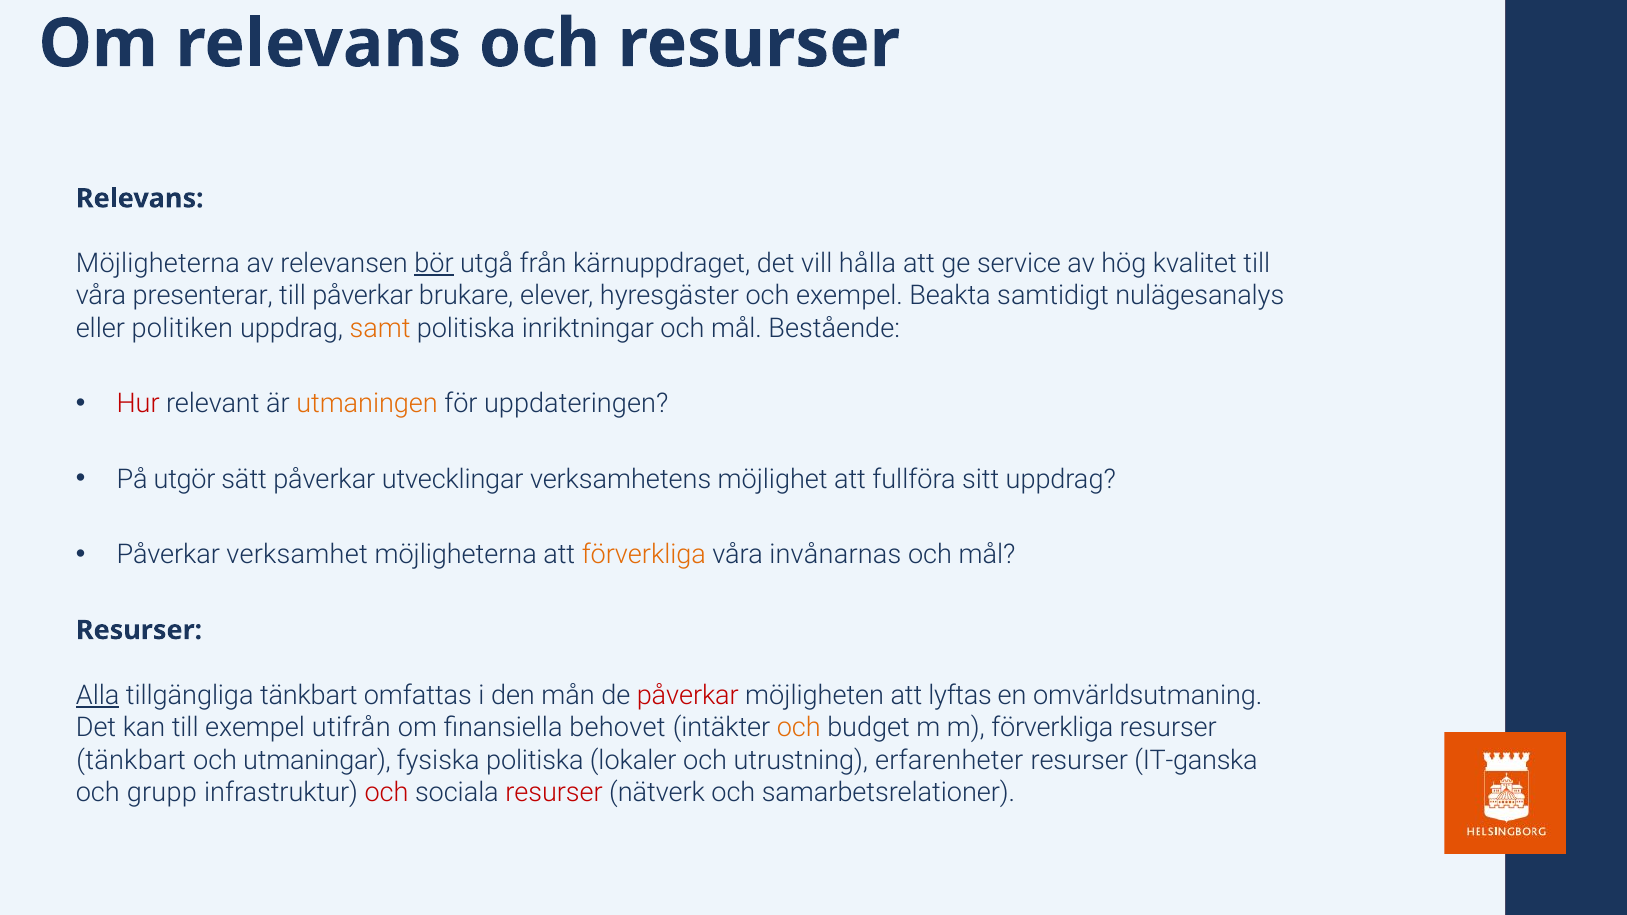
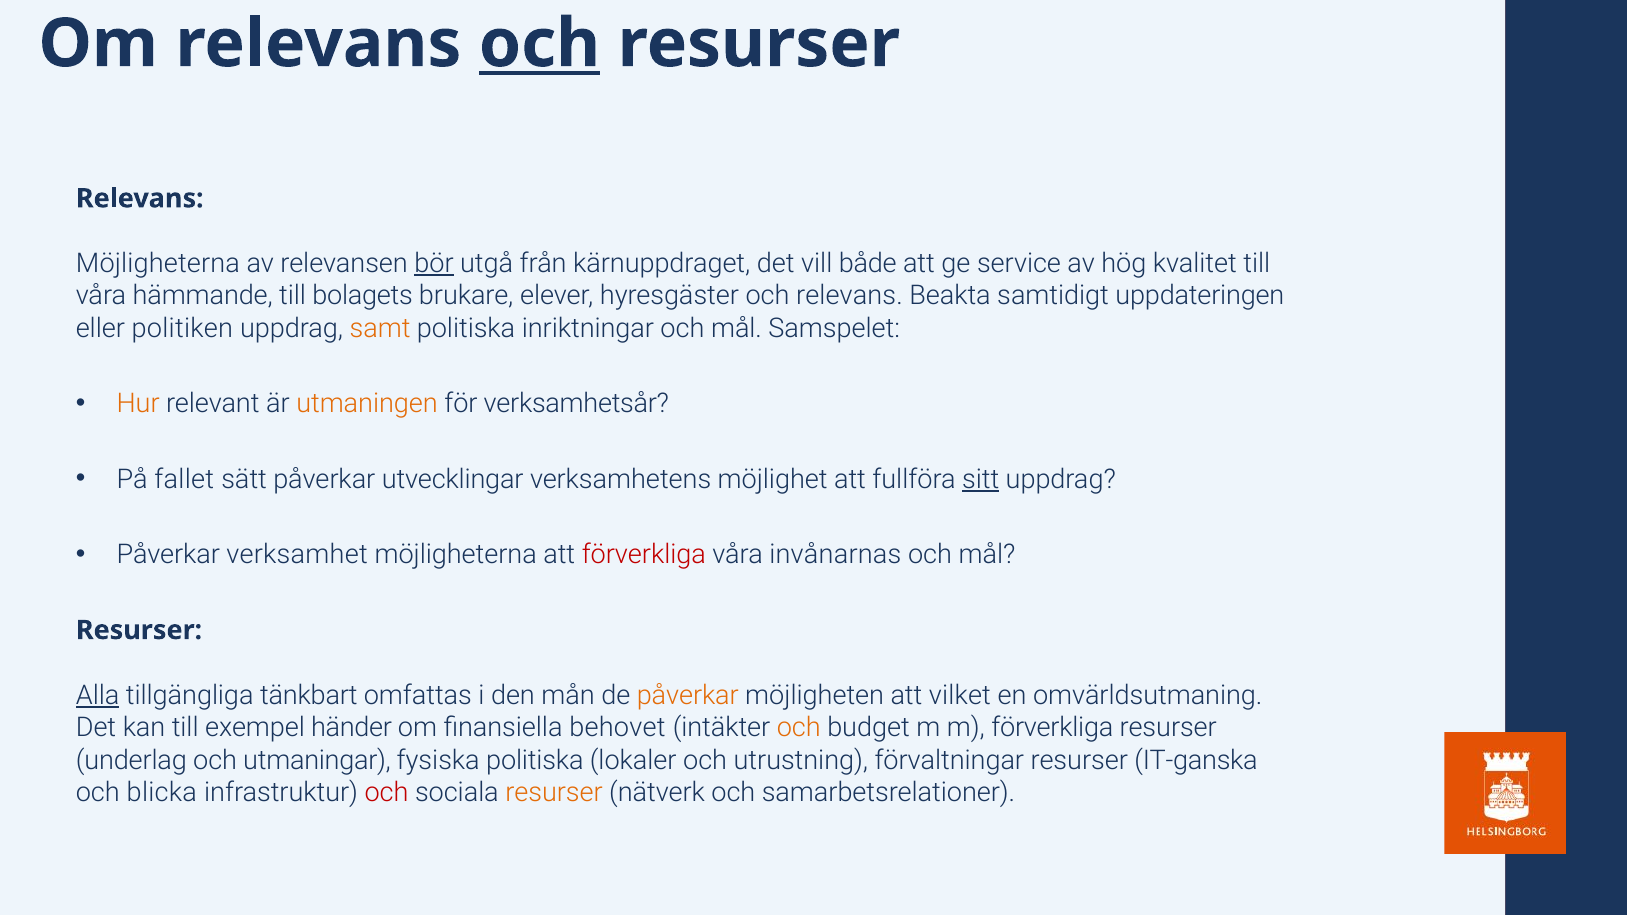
och underline: none -> present (540, 44)
hålla: hålla -> både (868, 264)
presenterar: presenterar -> hämmande (203, 296)
till påverkar: påverkar -> bolagets (363, 296)
och exempel: exempel -> relevans (849, 296)
nulägesanalys: nulägesanalys -> uppdateringen (1200, 296)
Bestående: Bestående -> Samspelet (834, 329)
Hur colour: red -> orange (138, 404)
uppdateringen: uppdateringen -> verksamhetsår (576, 404)
utgör: utgör -> fallet (184, 479)
sitt underline: none -> present (981, 479)
förverkliga colour: orange -> red (644, 555)
påverkar colour: red -> orange (688, 695)
lyftas: lyftas -> vilket (960, 695)
utifrån: utifrån -> händer (352, 728)
tänkbart: tänkbart -> underlag (131, 760)
erfarenheter: erfarenheter -> förvaltningar (949, 760)
grupp: grupp -> blicka (162, 793)
resurser colour: red -> orange (554, 793)
